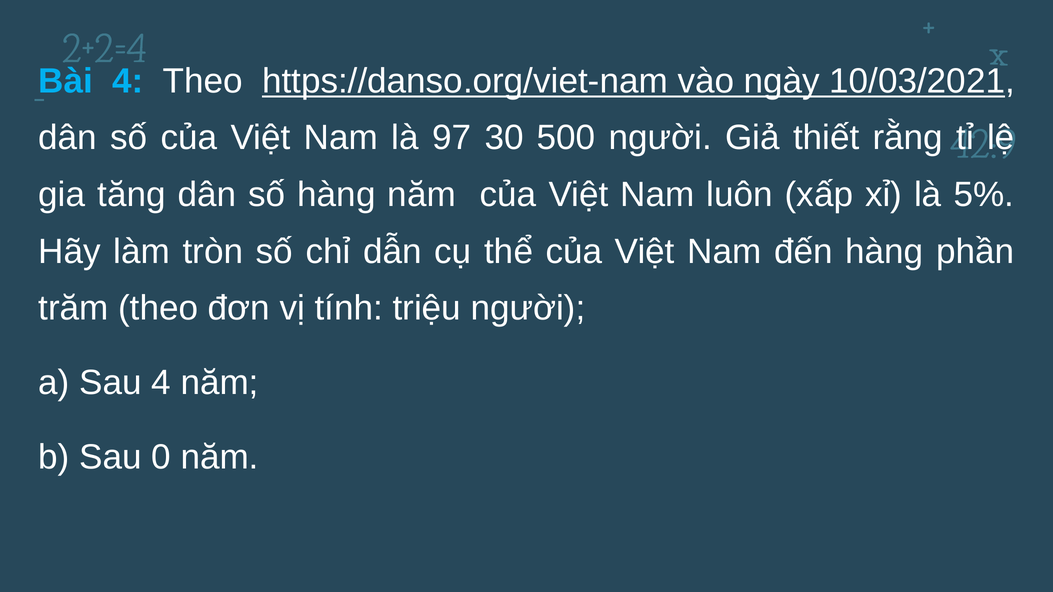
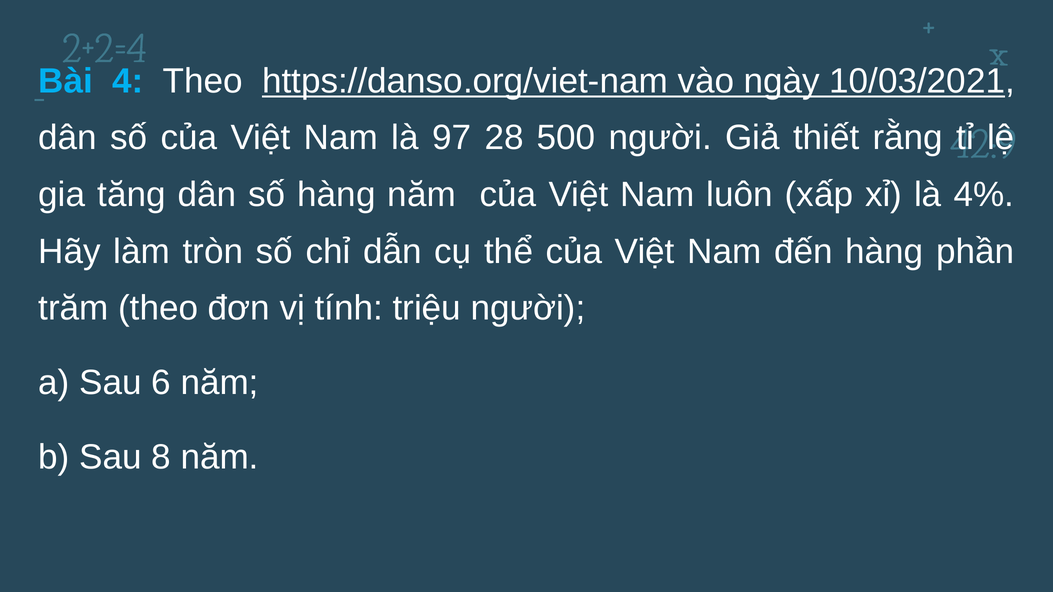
30: 30 -> 28 (504, 138)
5%: 5% -> 4% (984, 195)
Sau 4: 4 -> 6 (161, 383)
0: 0 -> 8 (161, 457)
